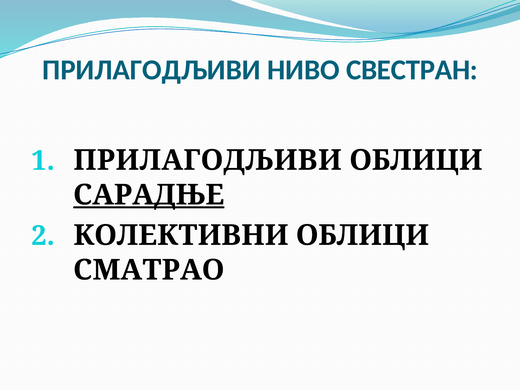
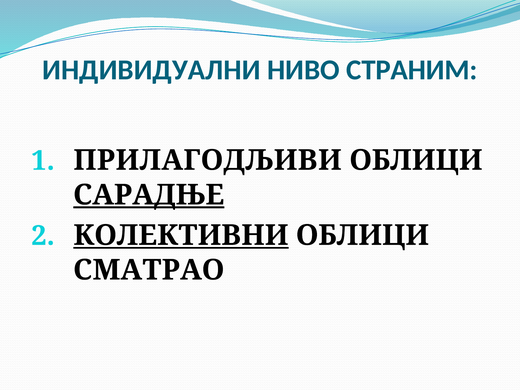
ПРИЛАГОДЉИВИ: ПРИЛАГОДЉИВИ -> ИНДИВИДУАЛНИ (151, 70)
СВЕСТРАН: СВЕСТРАН -> СТРАНИМ (412, 70)
КОЛЕКТИВНИ underline: none -> present (181, 235)
